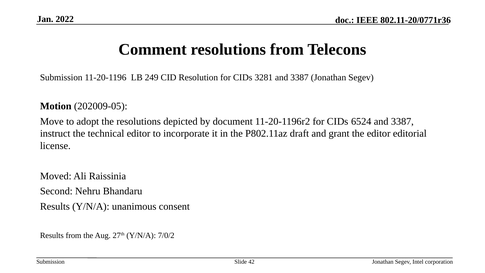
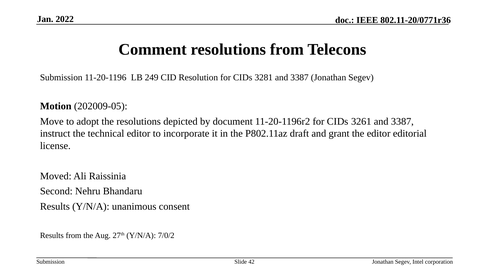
6524: 6524 -> 3261 (361, 121)
